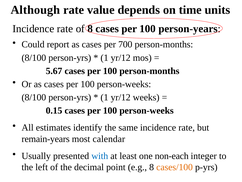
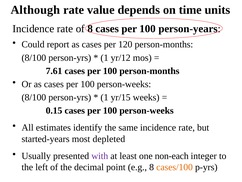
700: 700 -> 120 (125, 44)
5.67: 5.67 -> 7.61 (54, 71)
yr/12: yr/12 -> yr/15 (121, 97)
remain-years: remain-years -> started-years (46, 139)
calendar: calendar -> depleted (109, 139)
with colour: blue -> purple (100, 155)
